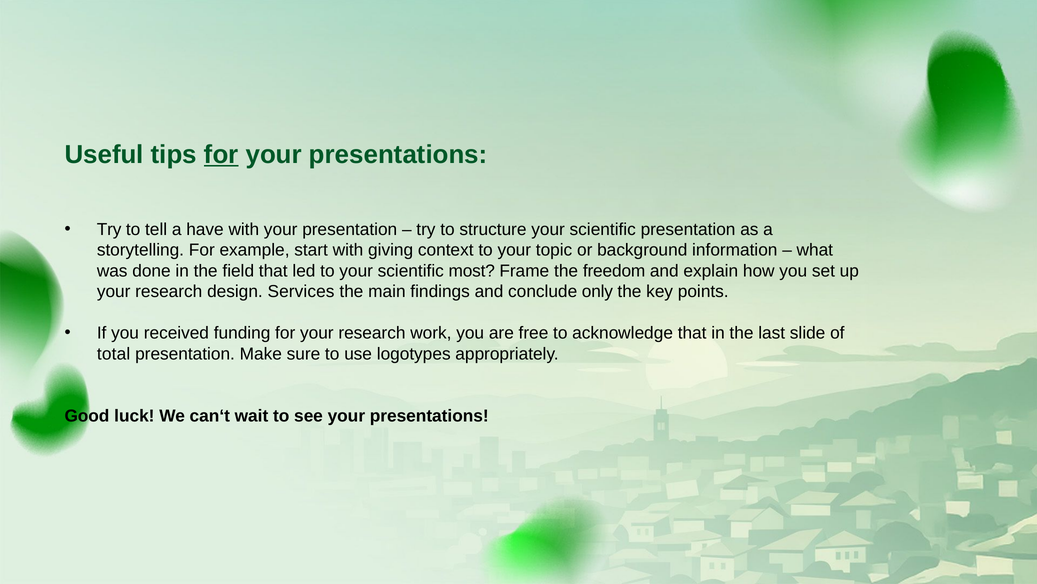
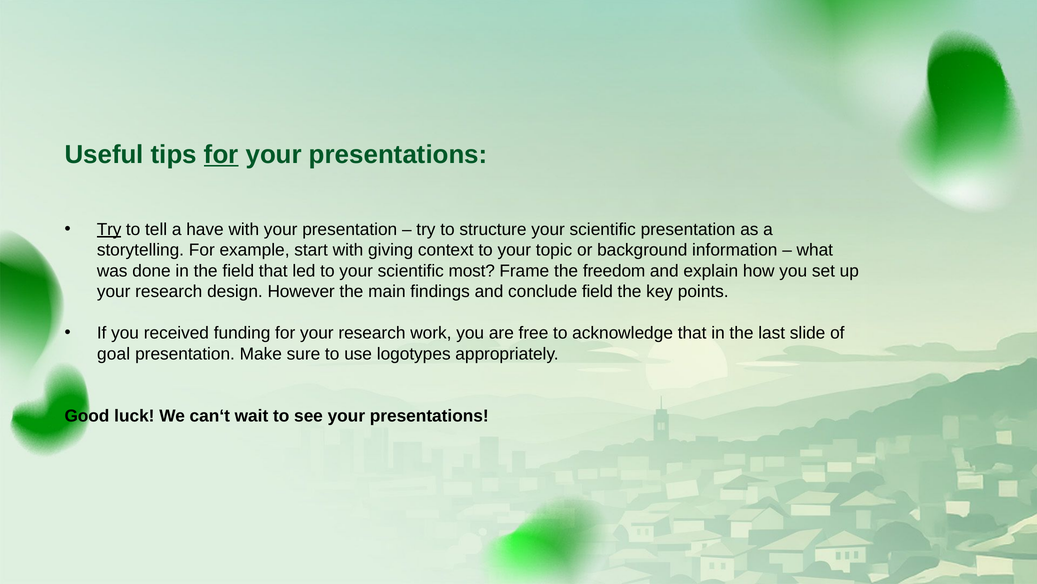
Try underline: none -> present (109, 229)
Services: Services -> However (301, 291)
conclude only: only -> field (597, 291)
total: total -> goal (114, 353)
